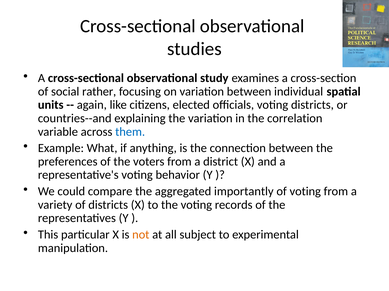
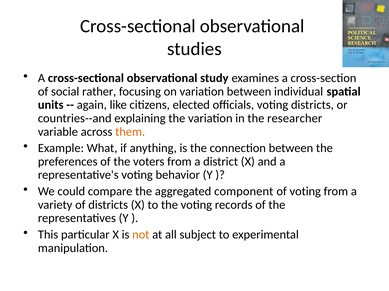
correlation: correlation -> researcher (295, 119)
them colour: blue -> orange (130, 132)
importantly: importantly -> component (244, 192)
